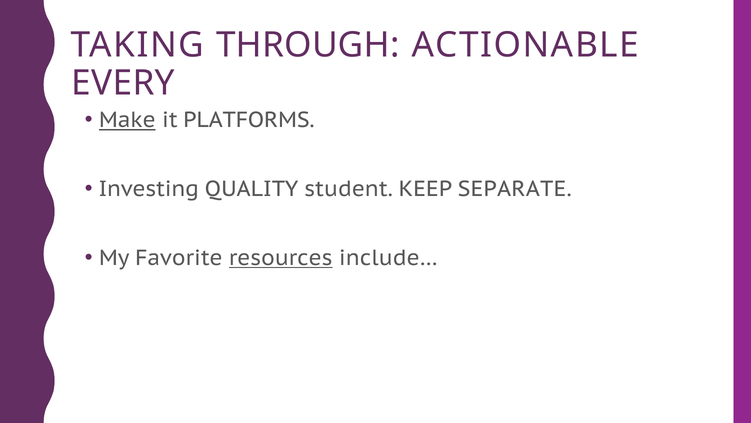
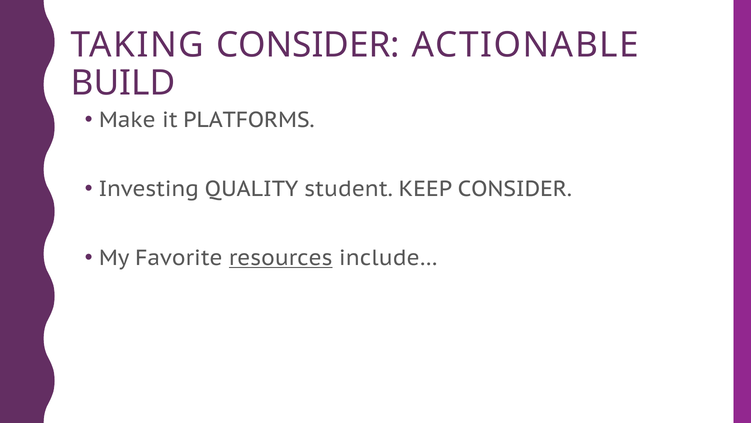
TAKING THROUGH: THROUGH -> CONSIDER (308, 45)
EVERY: EVERY -> BUILD (123, 83)
Make underline: present -> none (127, 120)
KEEP SEPARATE: SEPARATE -> CONSIDER (515, 189)
